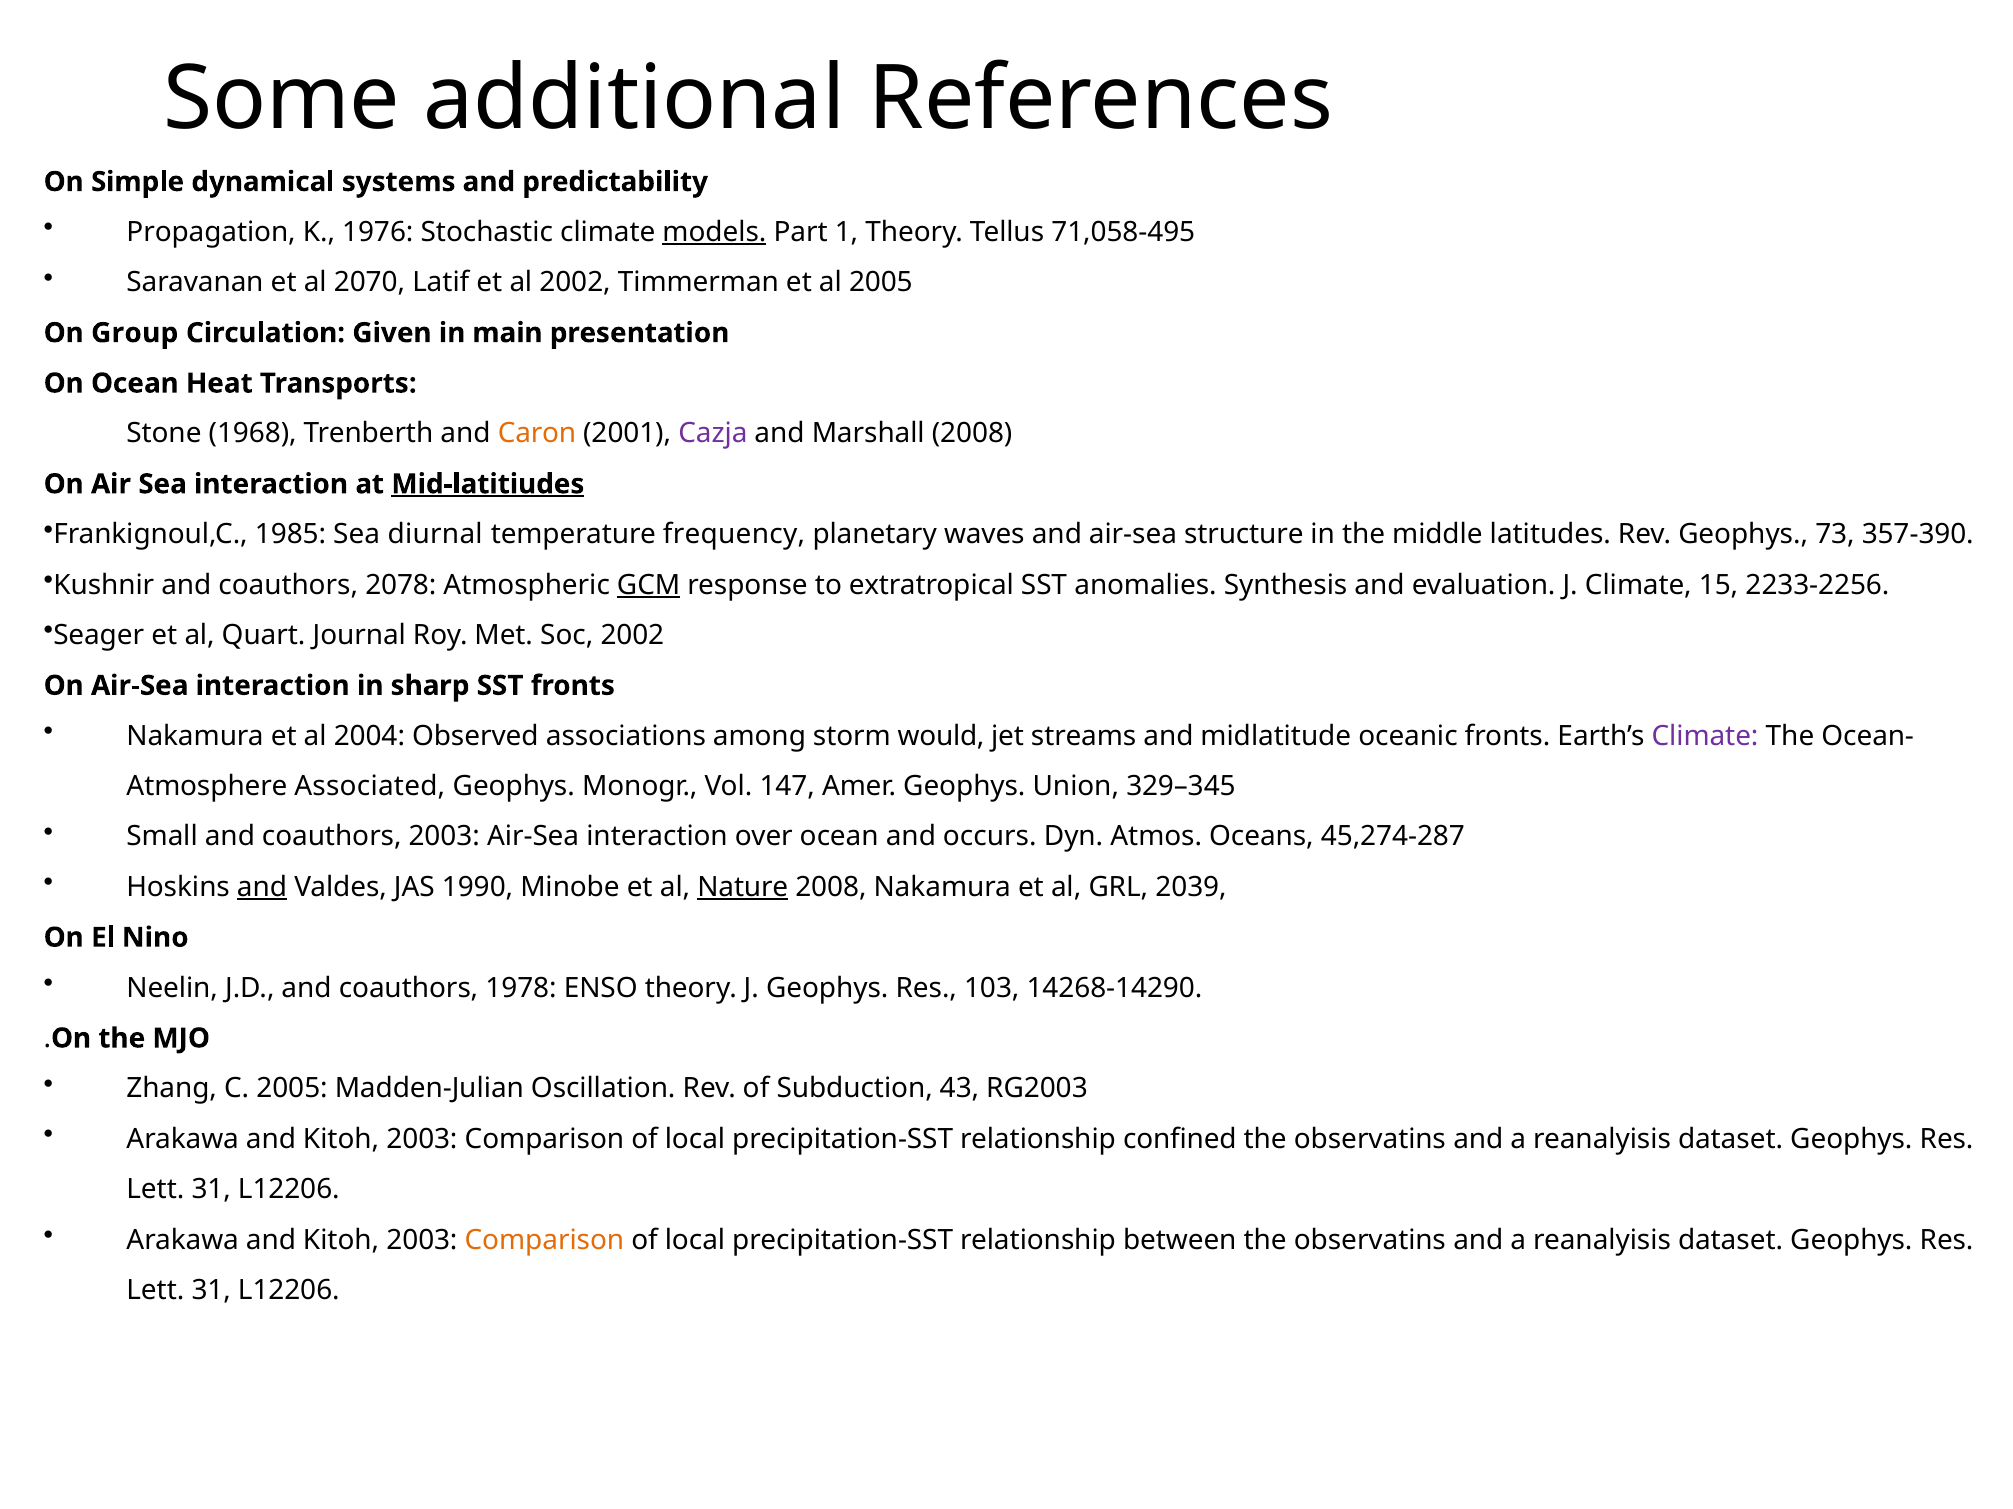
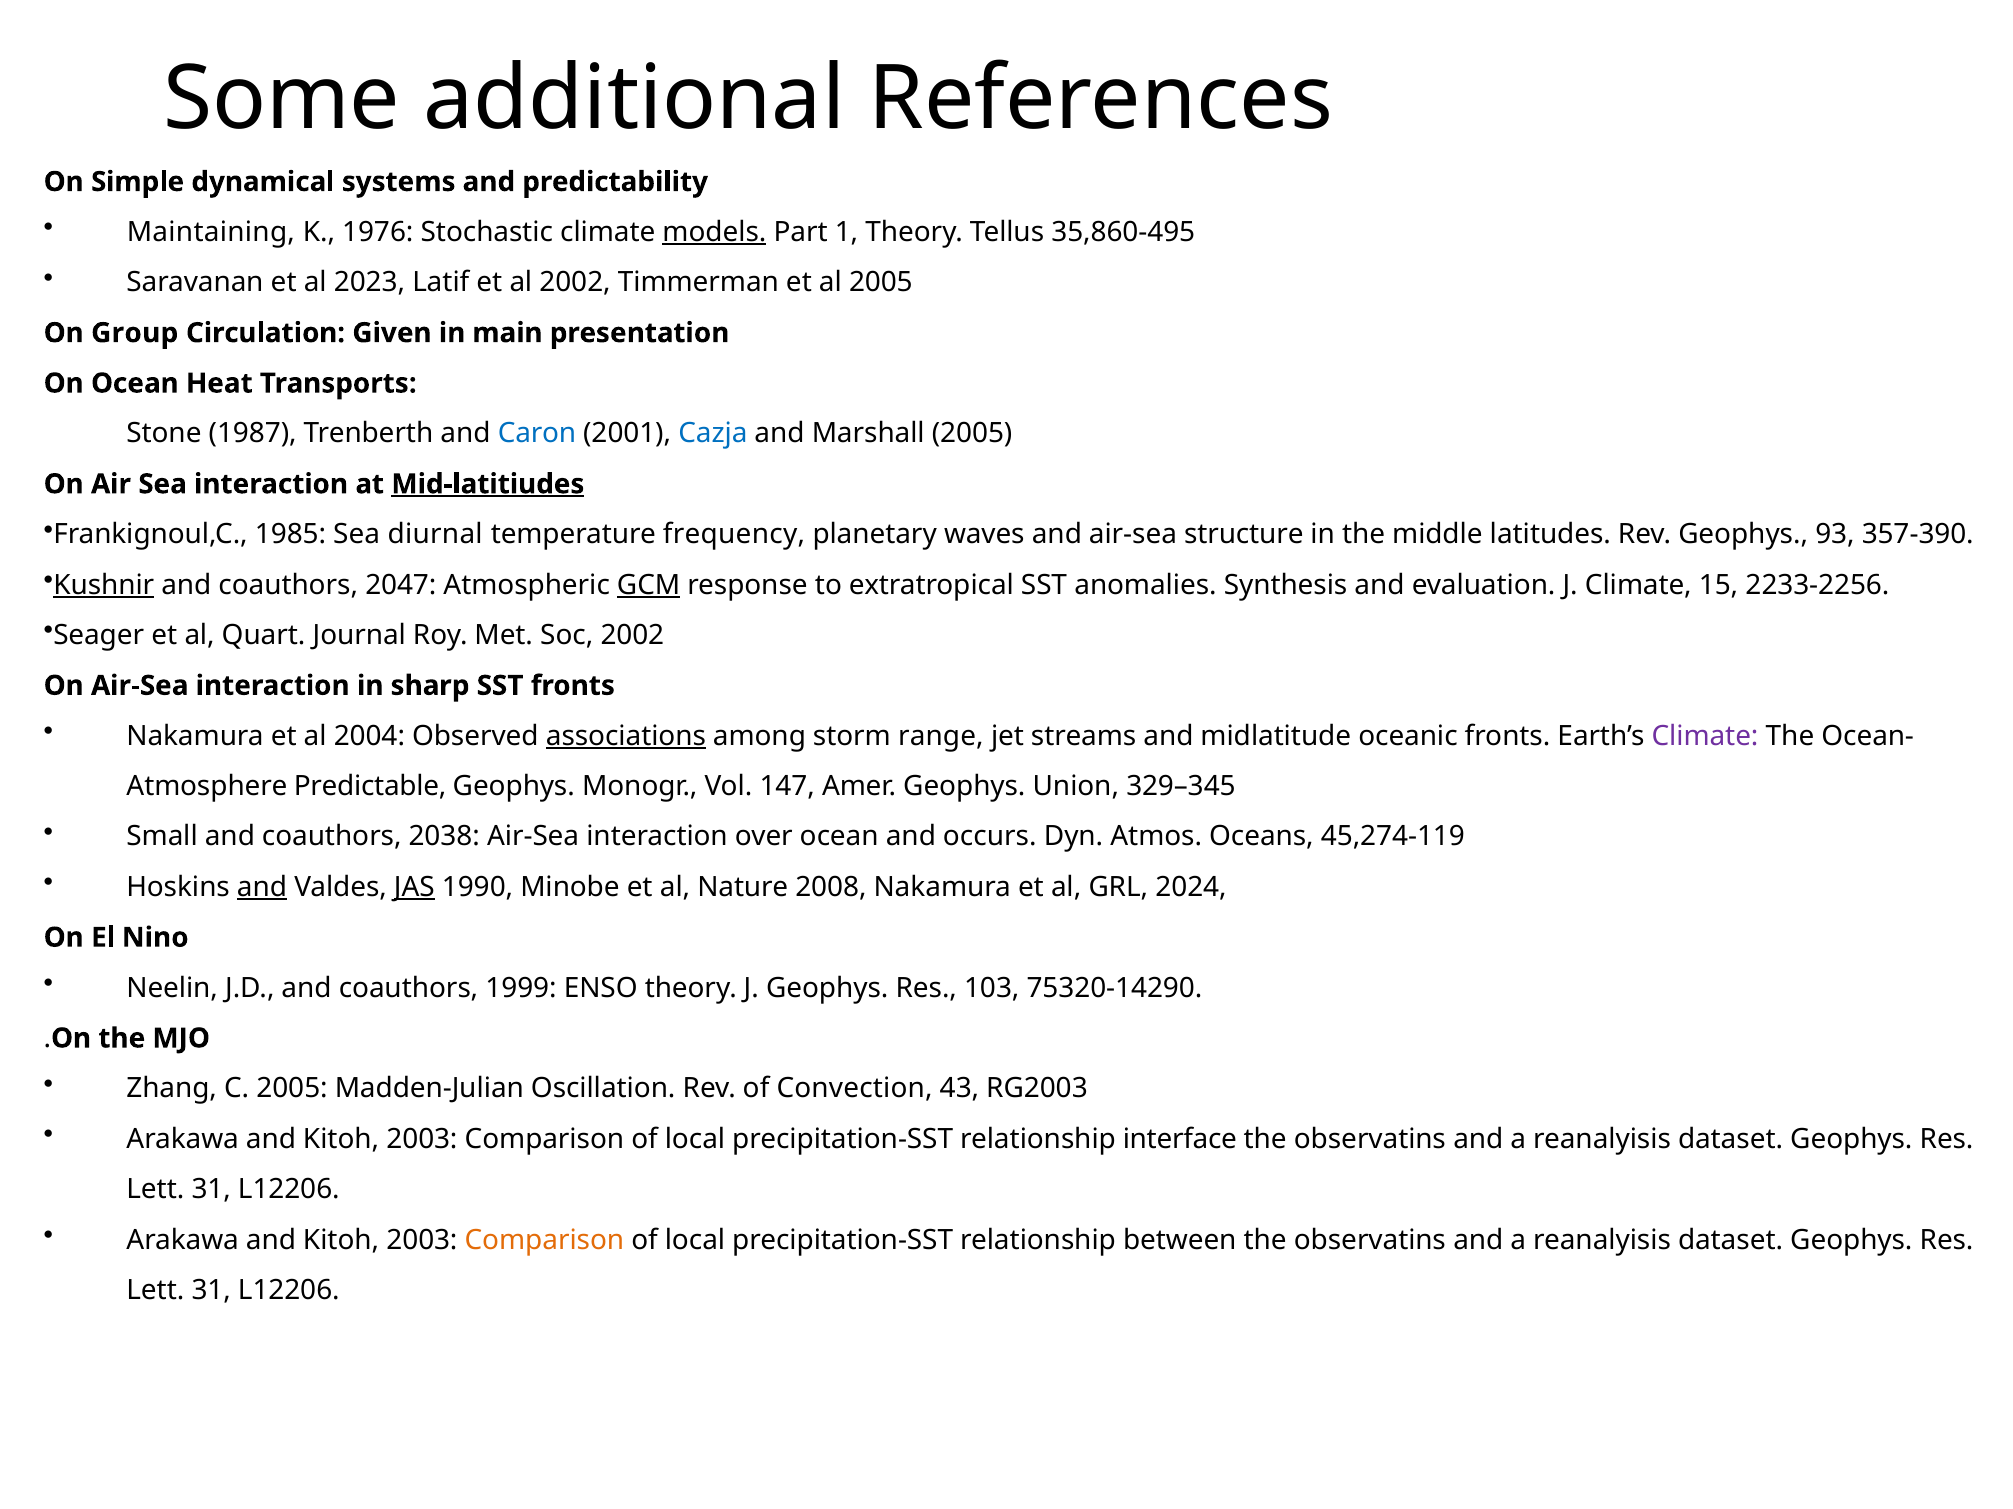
Propagation: Propagation -> Maintaining (211, 232)
71,058-495: 71,058-495 -> 35,860-495 (1123, 232)
2070: 2070 -> 2023 (369, 283)
1968: 1968 -> 1987 (253, 434)
Caron colour: orange -> blue (537, 434)
Cazja colour: purple -> blue (713, 434)
Marshall 2008: 2008 -> 2005 (972, 434)
73: 73 -> 93 (1835, 535)
Kushnir underline: none -> present (104, 585)
2078: 2078 -> 2047 (401, 585)
associations underline: none -> present (626, 736)
would: would -> range (941, 736)
Associated: Associated -> Predictable (370, 787)
coauthors 2003: 2003 -> 2038 (444, 837)
45,274-287: 45,274-287 -> 45,274-119 (1393, 837)
JAS underline: none -> present (414, 888)
Nature underline: present -> none (743, 888)
2039: 2039 -> 2024 (1191, 888)
1978: 1978 -> 1999 (521, 988)
14268-14290: 14268-14290 -> 75320-14290 (1114, 988)
Subduction: Subduction -> Convection (855, 1089)
confined: confined -> interface (1180, 1140)
